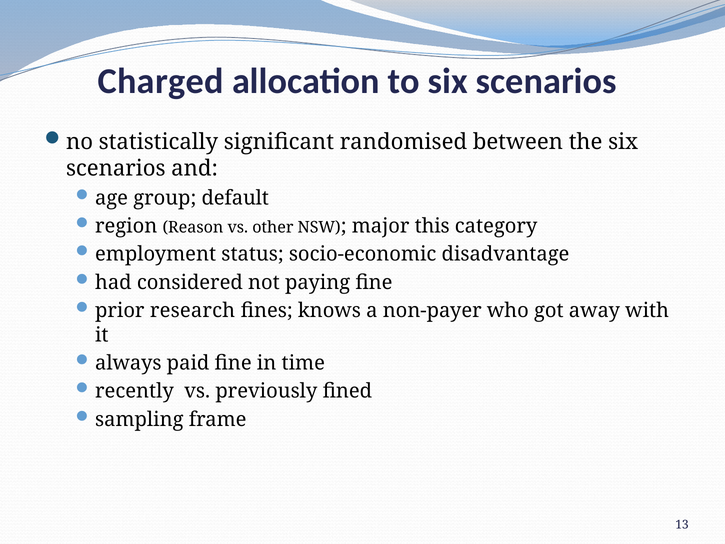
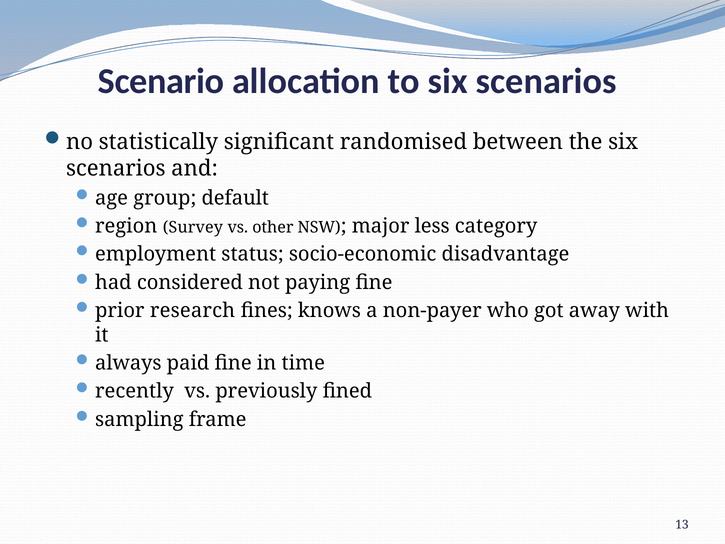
Charged: Charged -> Scenario (161, 81)
Reason: Reason -> Survey (193, 227)
this: this -> less (432, 226)
